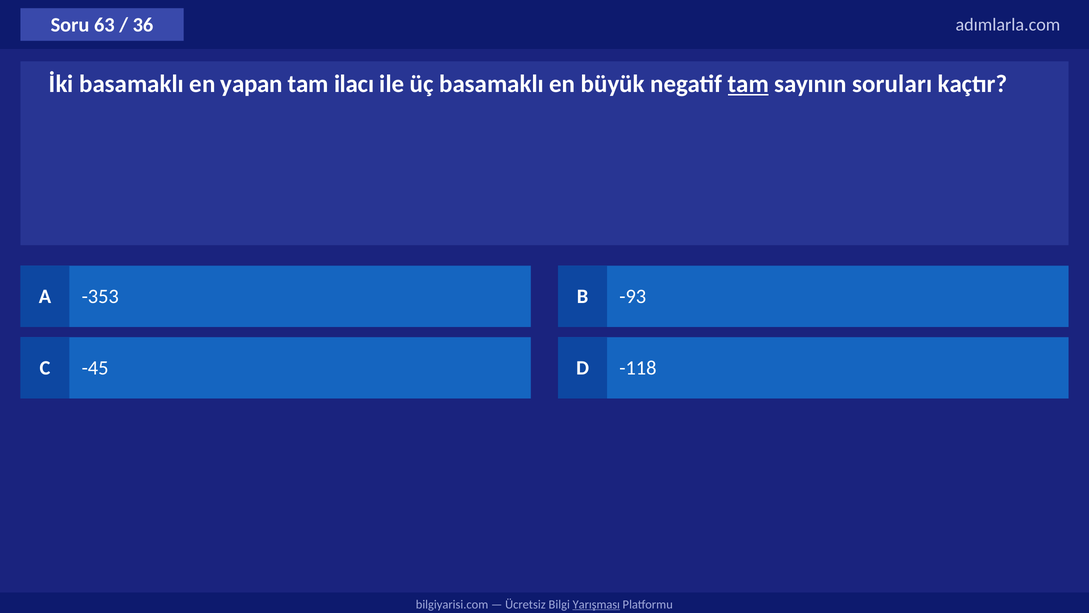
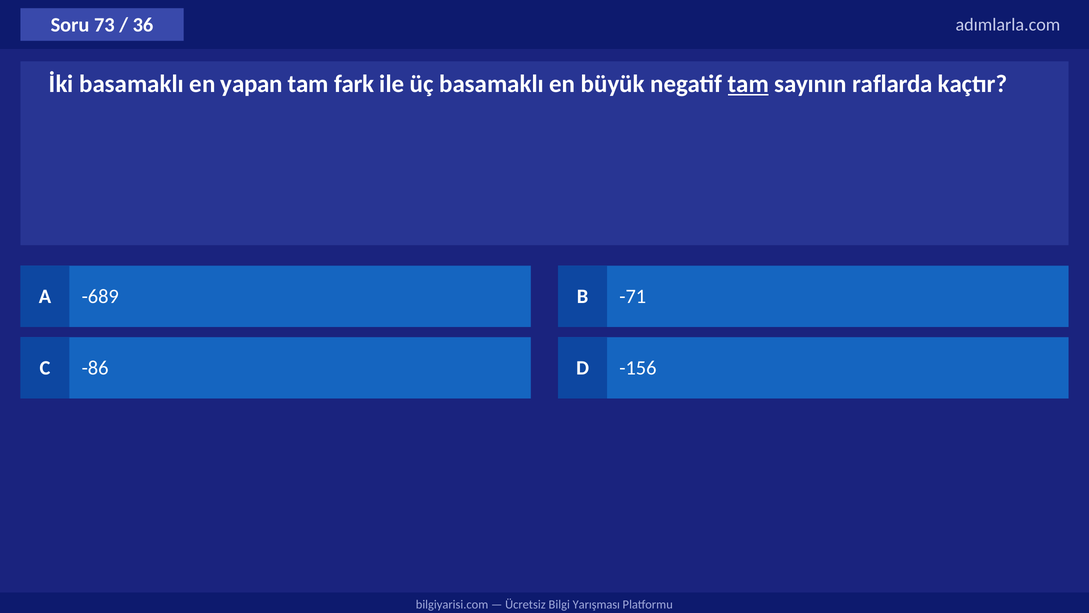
63: 63 -> 73 (104, 25)
ilacı: ilacı -> fark (354, 84)
soruları: soruları -> raflarda (892, 84)
-353: -353 -> -689 (100, 296)
-93: -93 -> -71 (633, 296)
-45: -45 -> -86 (95, 368)
-118: -118 -> -156 (638, 368)
Yarışması underline: present -> none (596, 604)
